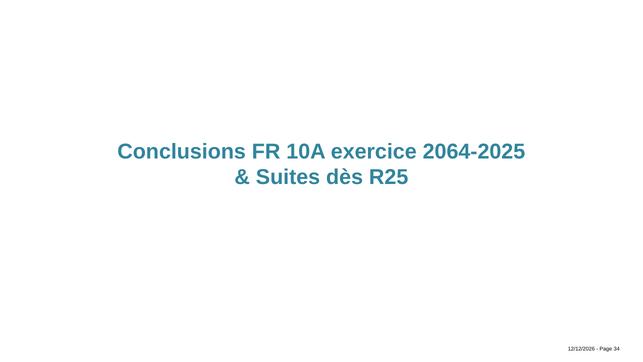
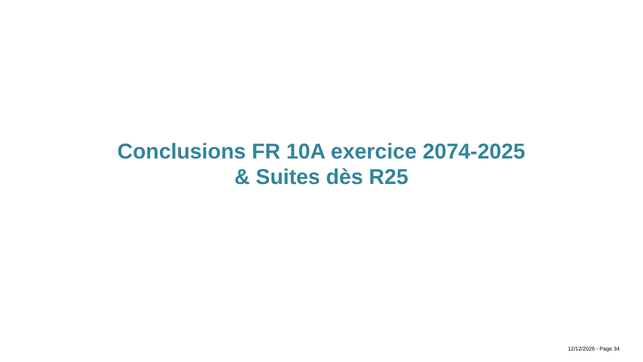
2064-2025: 2064-2025 -> 2074-2025 (474, 152)
